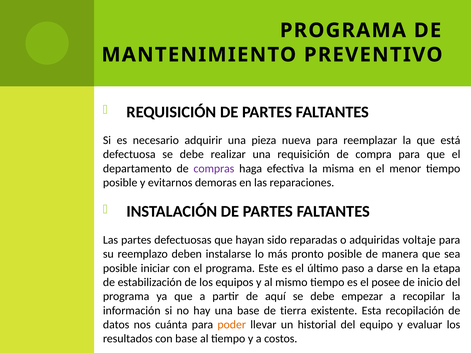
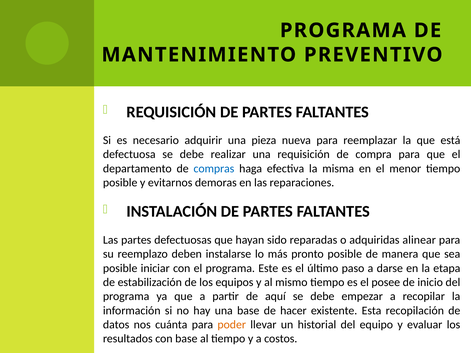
compras colour: purple -> blue (214, 169)
voltaje: voltaje -> alinear (419, 240)
tierra: tierra -> hacer (293, 311)
